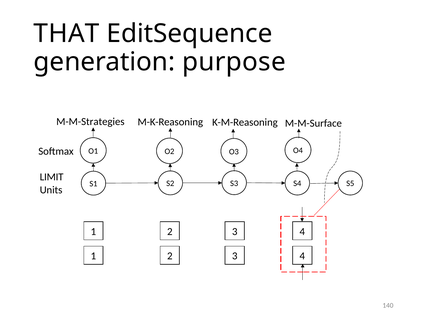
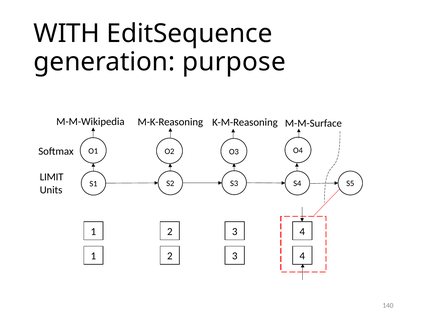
THAT: THAT -> WITH (67, 34)
M-M-Strategies: M-M-Strategies -> M-M-Wikipedia (90, 122)
